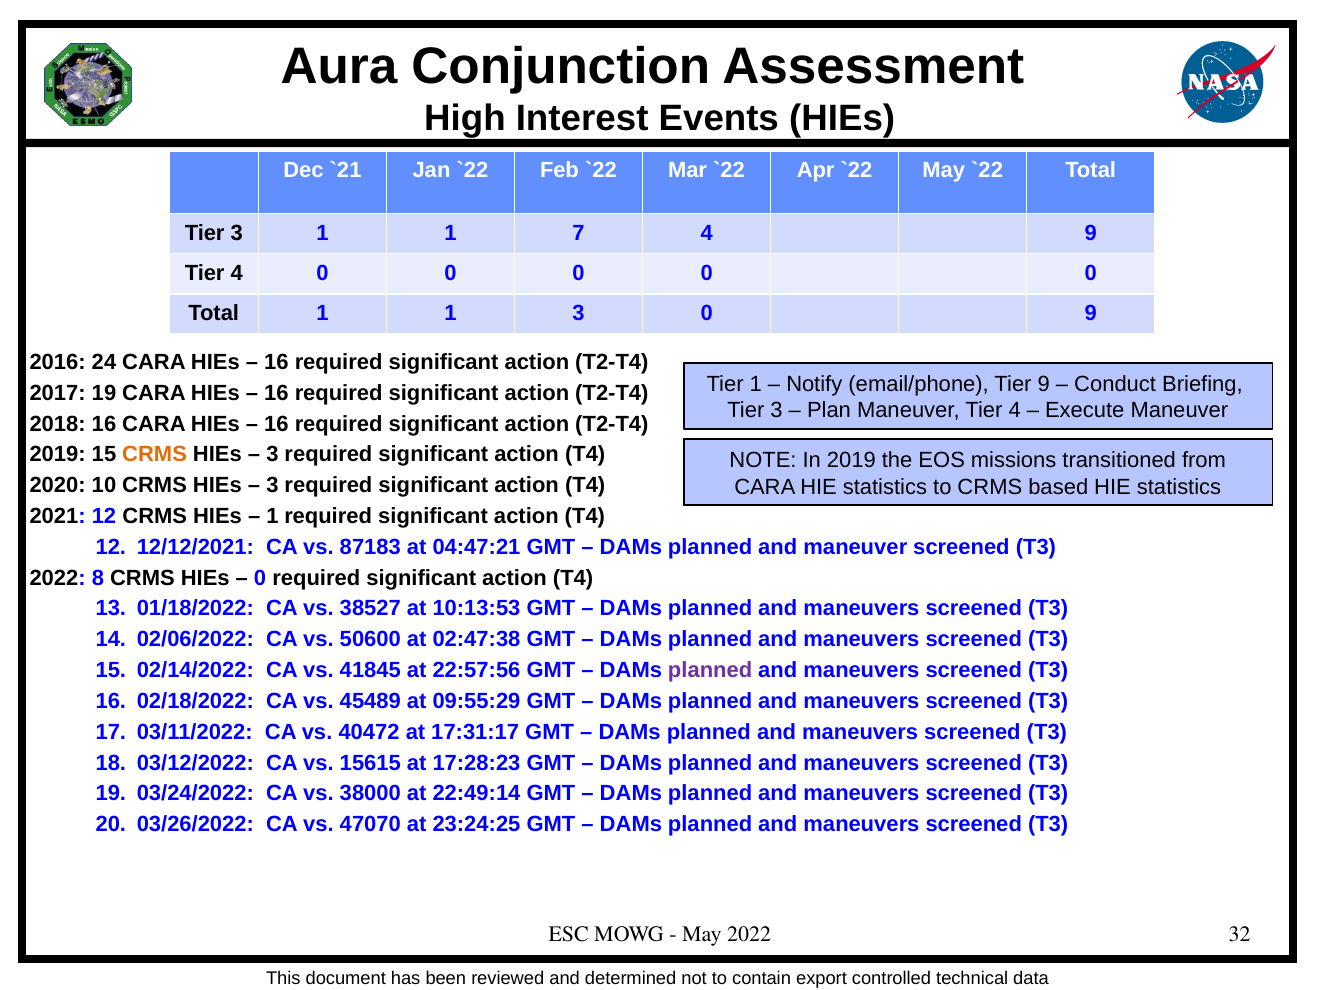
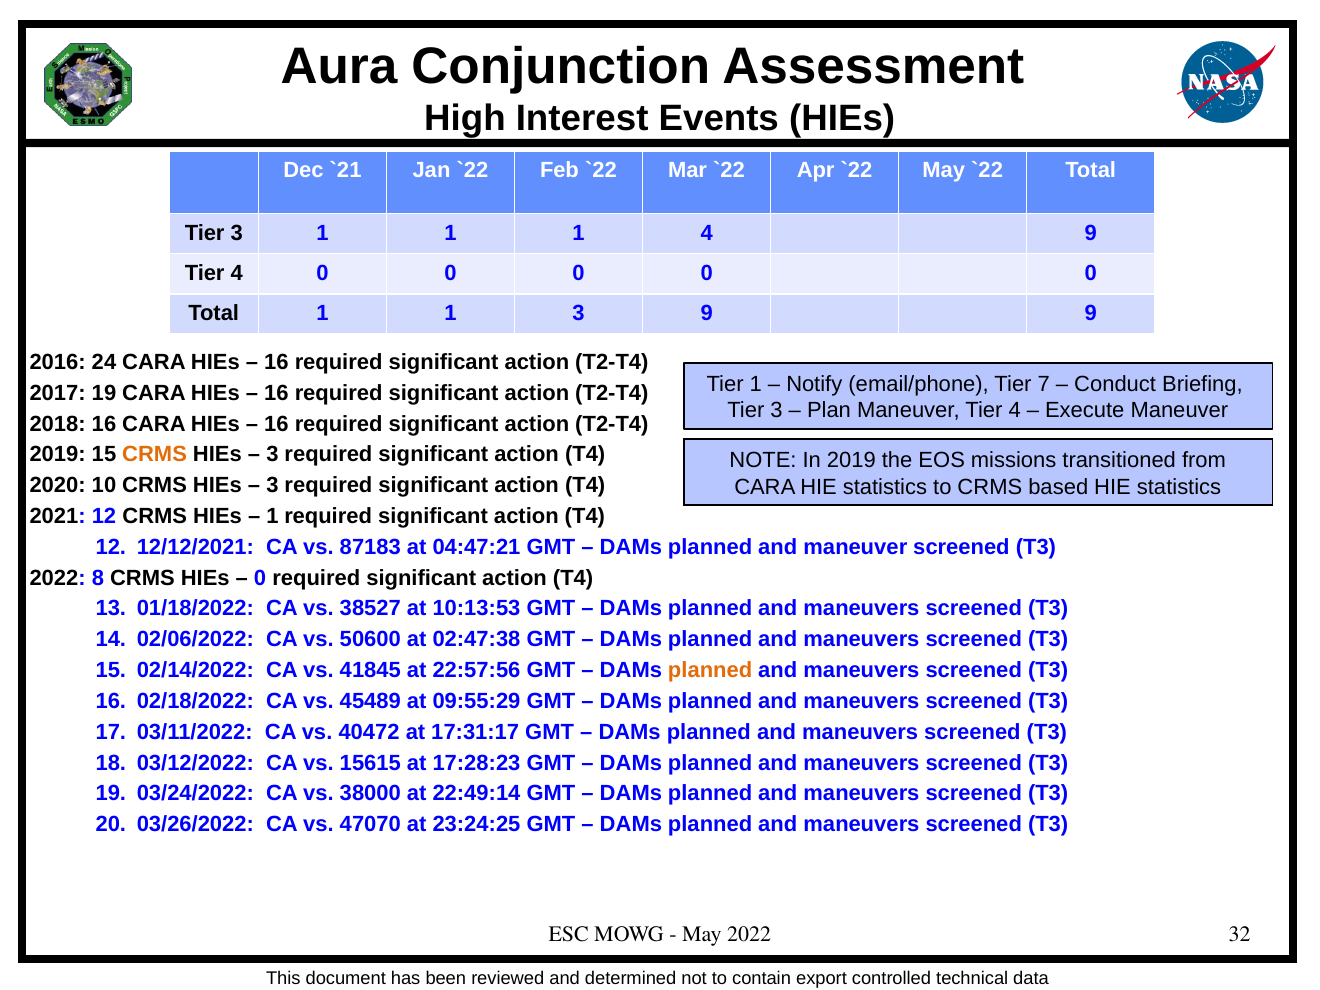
1 1 7: 7 -> 1 (579, 233)
3 0: 0 -> 9 (707, 313)
Tier 9: 9 -> 7 (1044, 384)
planned colour: purple -> orange (710, 670)
